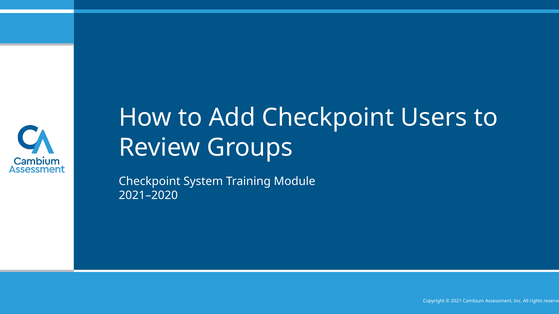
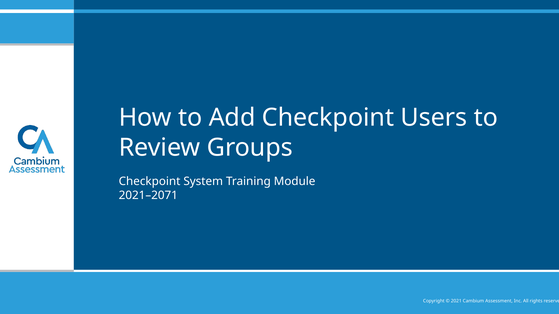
2021–2020: 2021–2020 -> 2021–2071 (148, 196)
